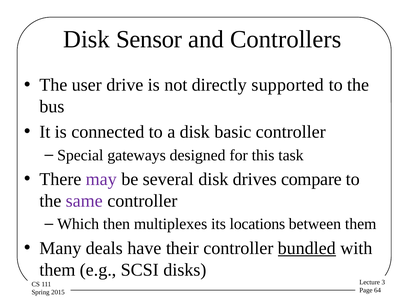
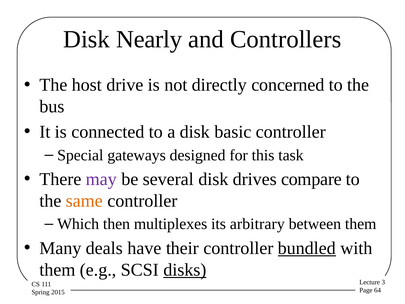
Sensor: Sensor -> Nearly (149, 39)
user: user -> host (87, 85)
supported: supported -> concerned (288, 85)
same colour: purple -> orange (84, 201)
locations: locations -> arbitrary (257, 224)
disks underline: none -> present (185, 270)
